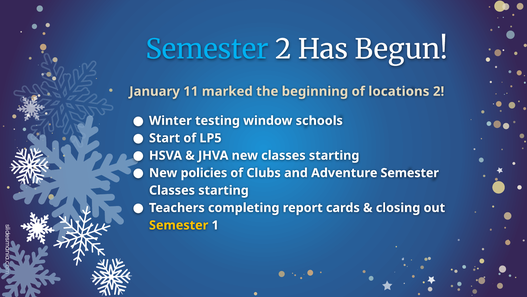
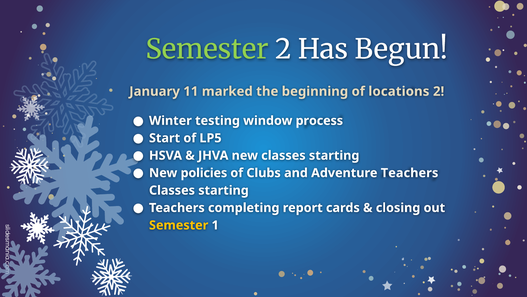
Semester colour: light blue -> light green (207, 49)
schools: schools -> process (319, 120)
Adventure Semester: Semester -> Teachers (410, 173)
